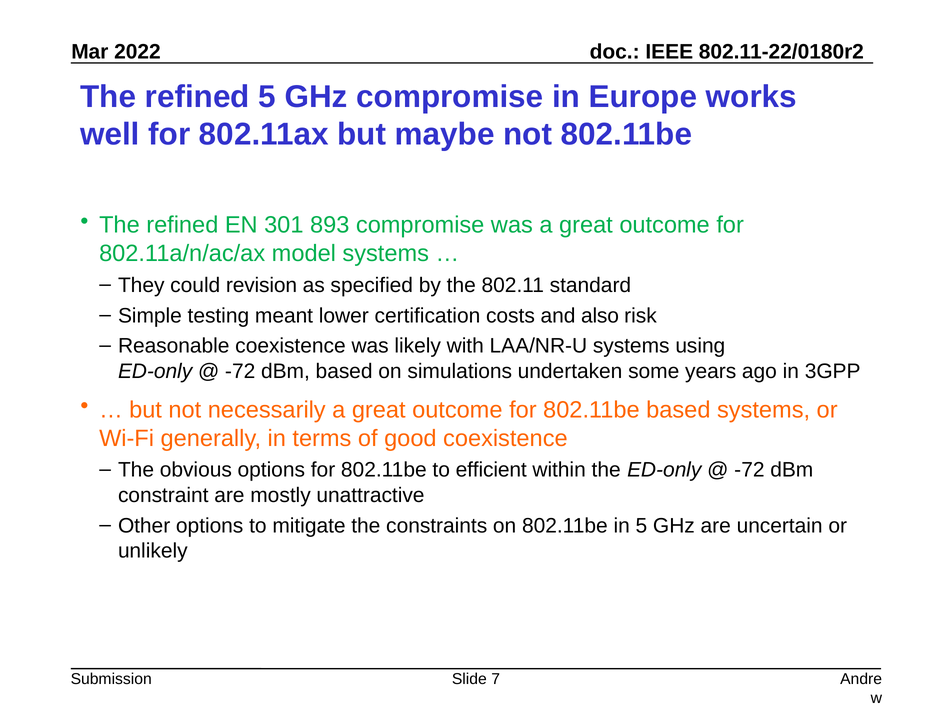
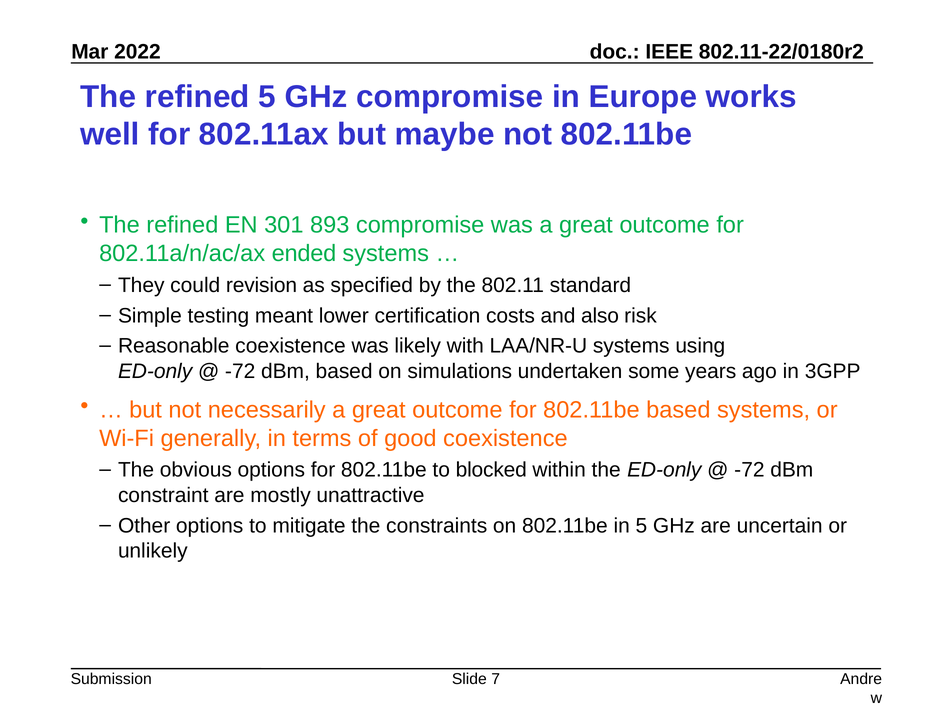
model: model -> ended (304, 253)
efficient: efficient -> blocked (491, 470)
